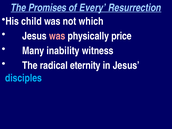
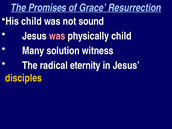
Every: Every -> Grace (92, 8)
which: which -> sound (91, 21)
physically price: price -> child (121, 36)
inability: inability -> solution (63, 51)
disciples colour: light blue -> yellow (23, 78)
